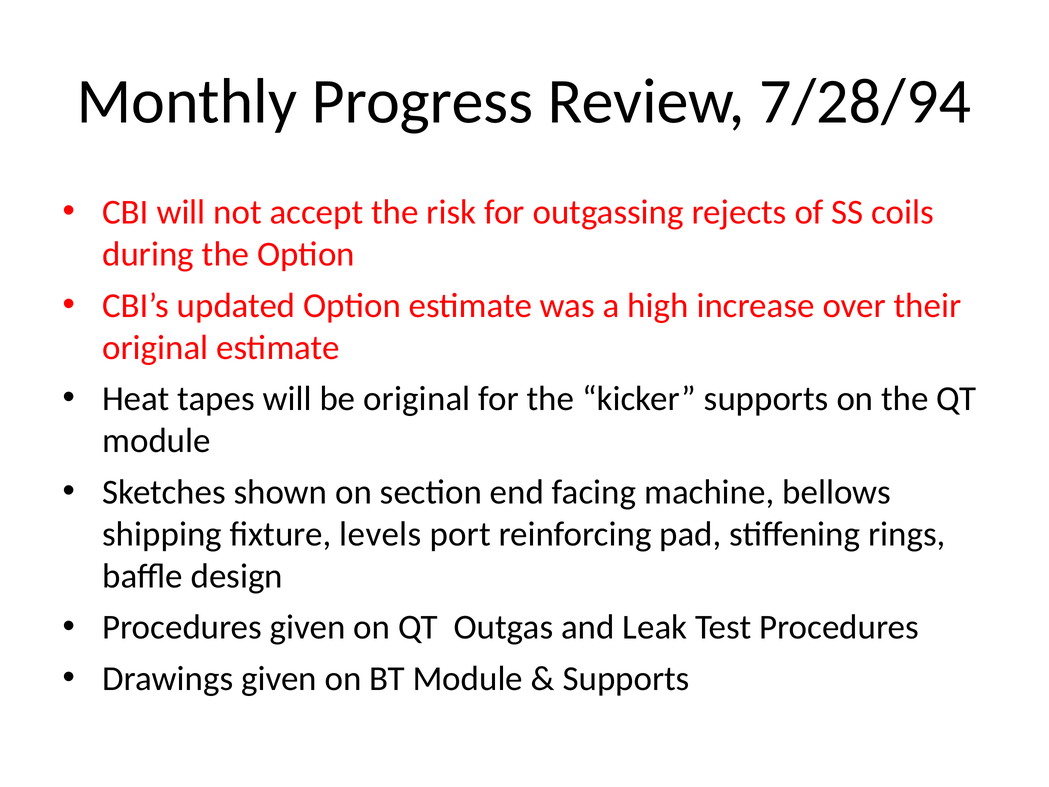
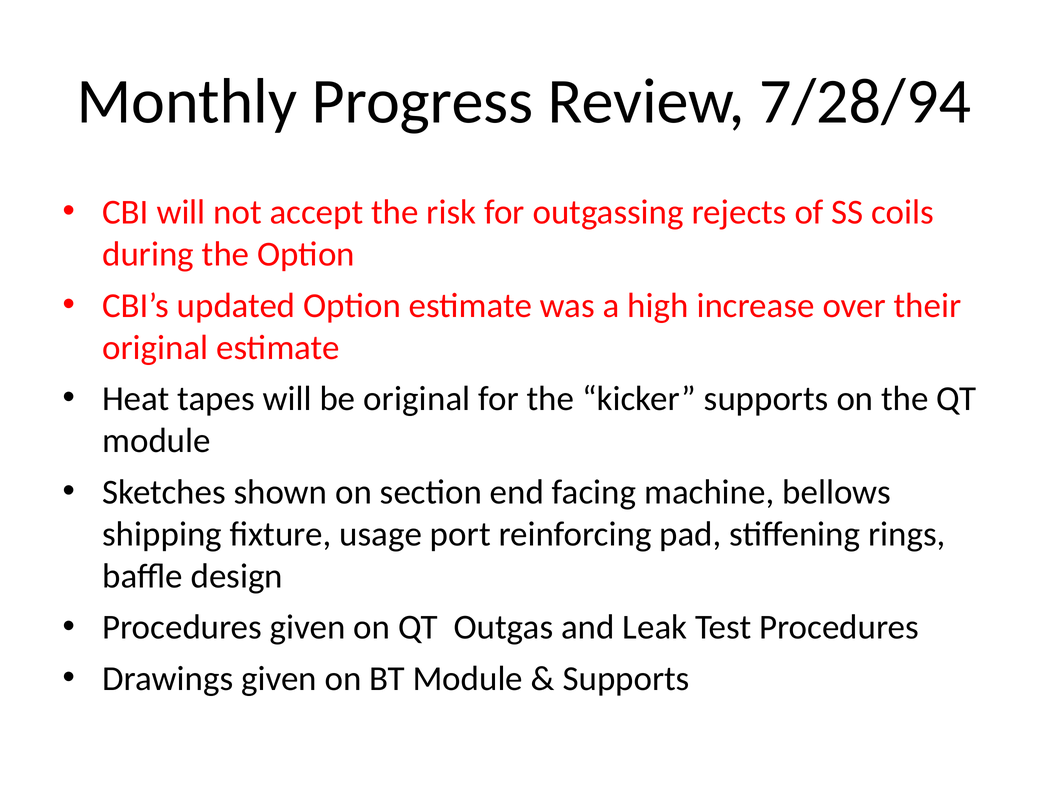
levels: levels -> usage (381, 534)
